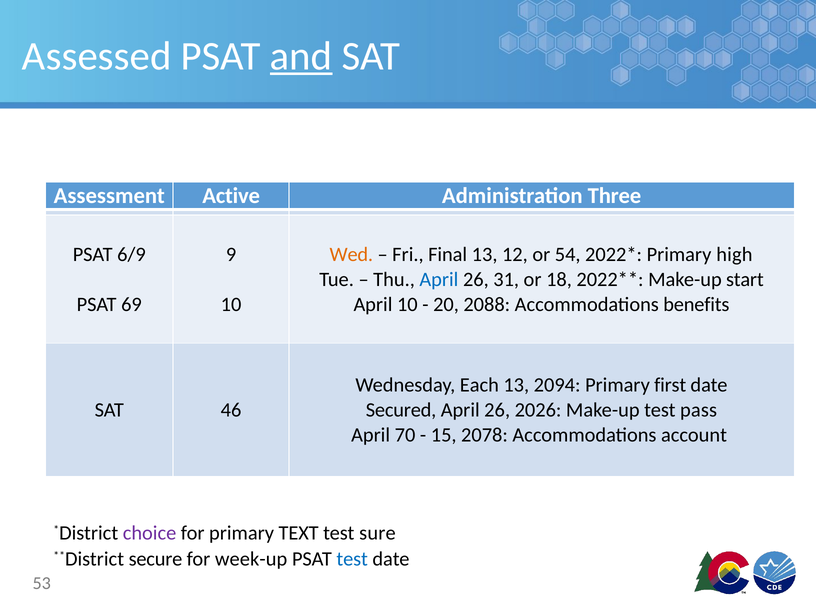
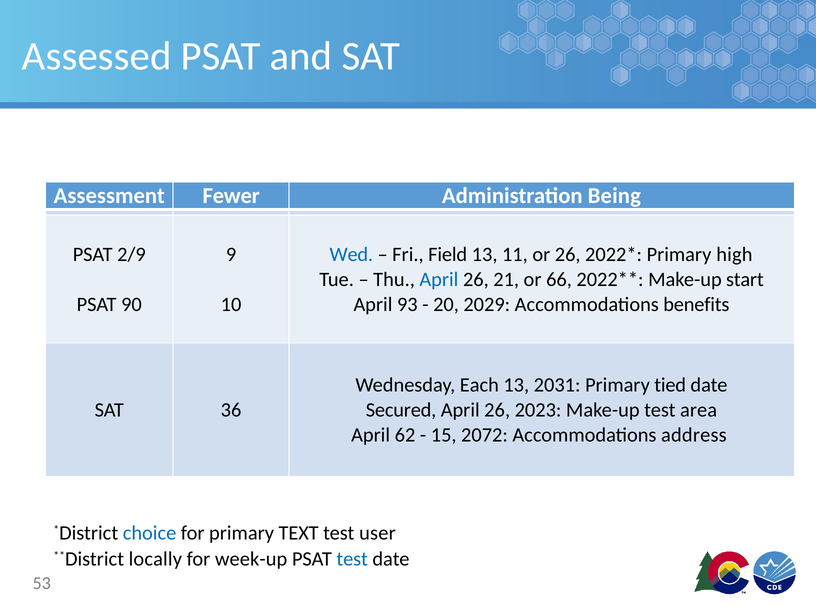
and underline: present -> none (301, 56)
Active: Active -> Fewer (231, 196)
Three: Three -> Being (614, 196)
6/9: 6/9 -> 2/9 (131, 254)
Wed colour: orange -> blue (351, 254)
Final: Final -> Field (448, 254)
12: 12 -> 11 (515, 254)
or 54: 54 -> 26 (568, 254)
31: 31 -> 21 (506, 279)
18: 18 -> 66 (559, 279)
69: 69 -> 90 (131, 304)
April 10: 10 -> 93 (407, 304)
2088: 2088 -> 2029 (487, 304)
2094: 2094 -> 2031 (557, 385)
first: first -> tied (670, 385)
46: 46 -> 36 (231, 410)
2026: 2026 -> 2023 (538, 410)
pass: pass -> area (699, 410)
70: 70 -> 62 (405, 435)
2078: 2078 -> 2072 (484, 435)
account: account -> address (694, 435)
choice colour: purple -> blue (150, 533)
sure: sure -> user (377, 533)
secure: secure -> locally (155, 559)
